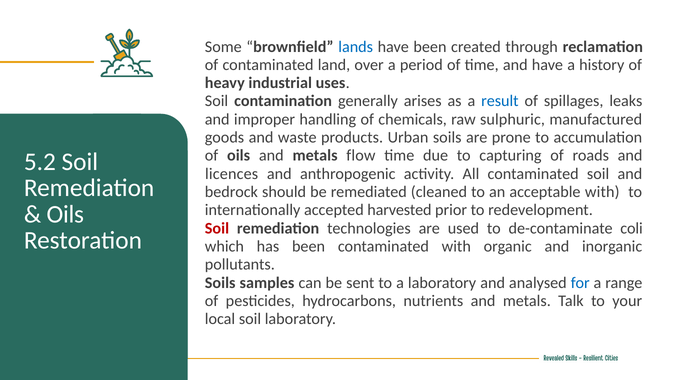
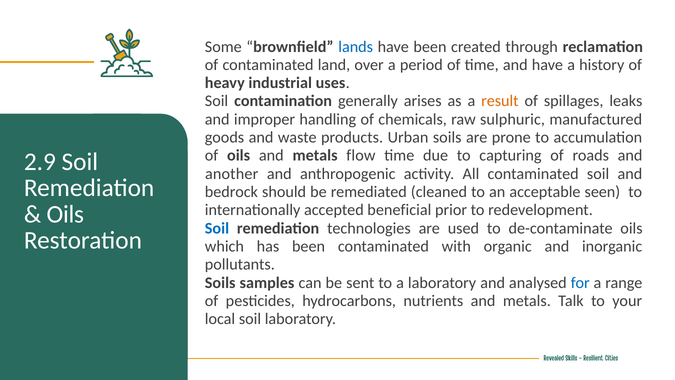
result colour: blue -> orange (500, 101)
5.2: 5.2 -> 2.9 (40, 162)
licences: licences -> another (232, 174)
acceptable with: with -> seen (602, 192)
harvested: harvested -> beneficial (399, 210)
Soil colour: red -> blue (217, 228)
de-contaminate coli: coli -> oils (631, 228)
